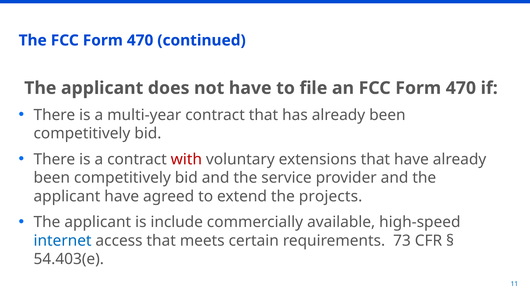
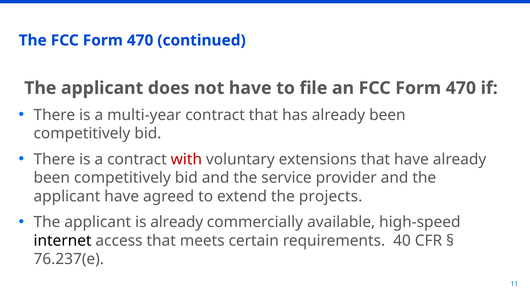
is include: include -> already (177, 222)
internet colour: blue -> black (63, 241)
73: 73 -> 40 (402, 241)
54.403(e: 54.403(e -> 76.237(e (69, 259)
